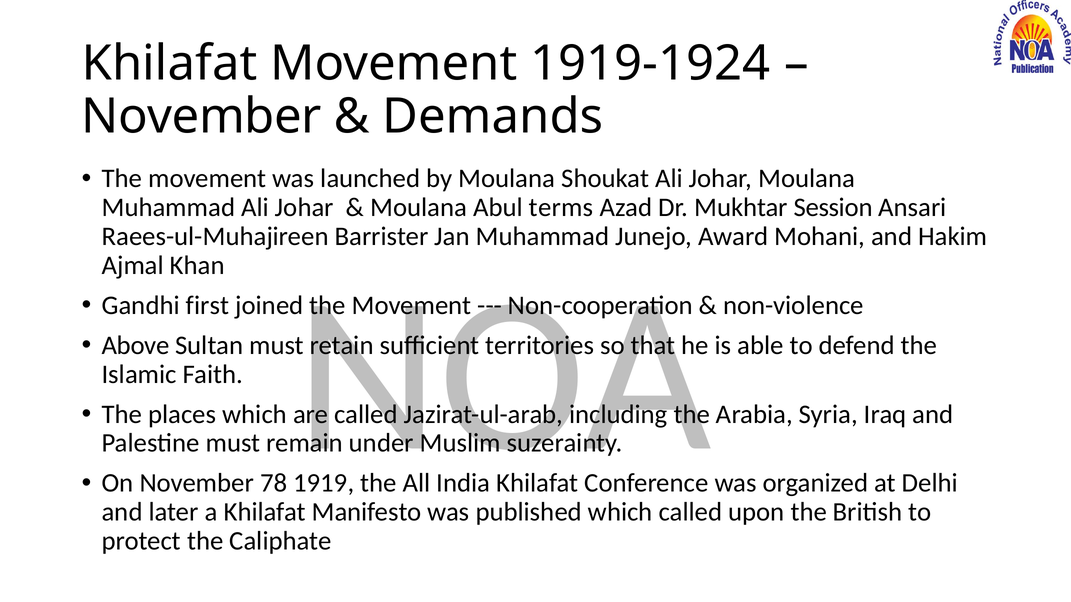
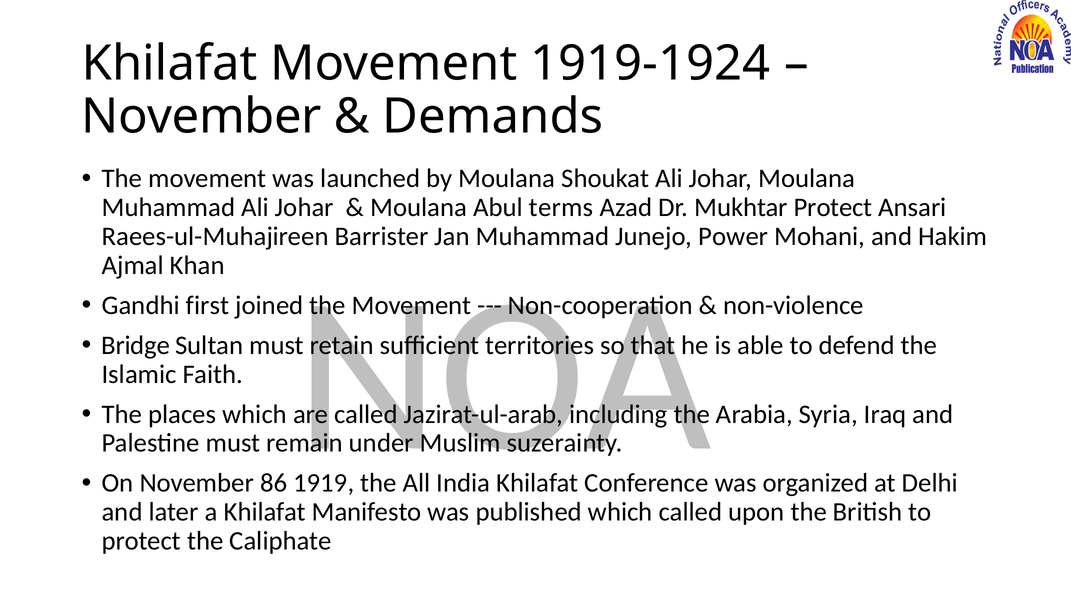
Mukhtar Session: Session -> Protect (833, 208)
Award: Award -> Power (733, 236)
Above: Above -> Bridge (136, 346)
78: 78 -> 86 (274, 483)
